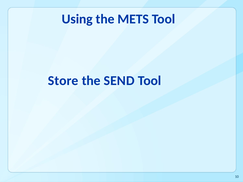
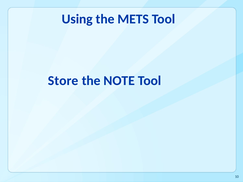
SEND: SEND -> NOTE (119, 81)
